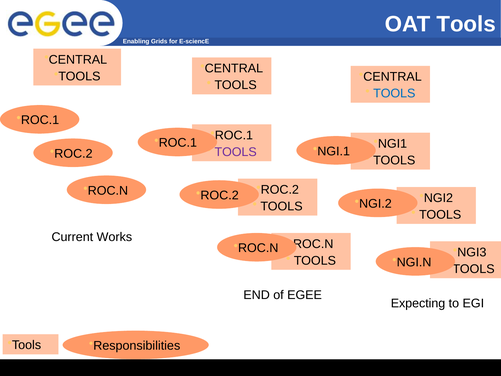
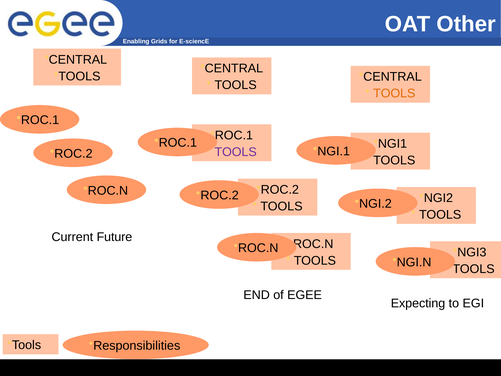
OAT Tools: Tools -> Other (466, 24)
TOOLS colour: blue -> orange (394, 93)
Works: Works -> Future (114, 237)
